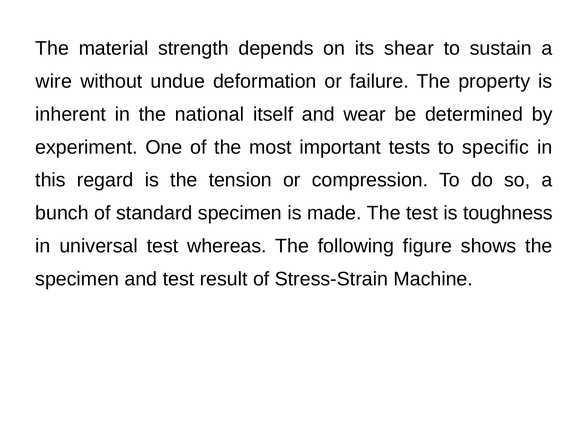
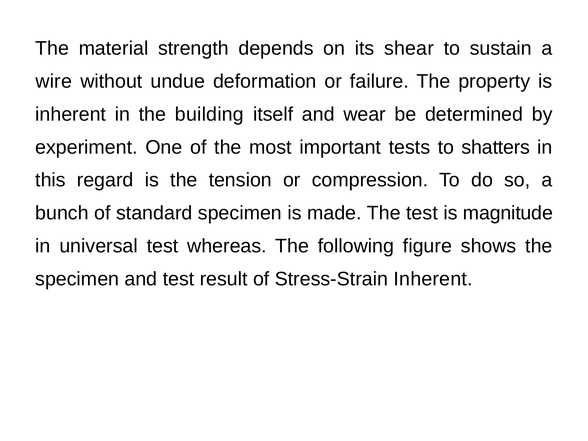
national: national -> building (209, 114)
specific: specific -> shatters (496, 147)
toughness: toughness -> magnitude (508, 213)
Stress-Strain Machine: Machine -> Inherent (433, 279)
